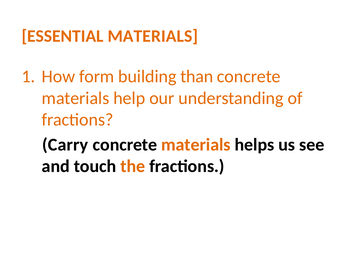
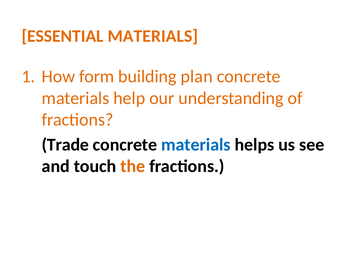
than: than -> plan (197, 77)
Carry: Carry -> Trade (65, 145)
materials colour: orange -> blue (196, 145)
